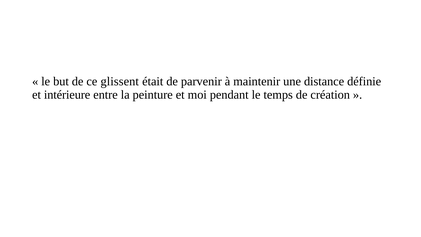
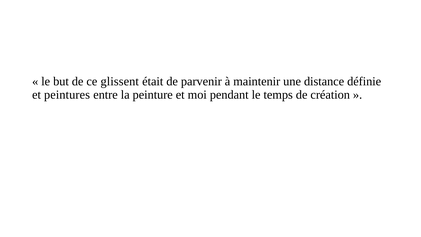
intérieure: intérieure -> peintures (67, 95)
